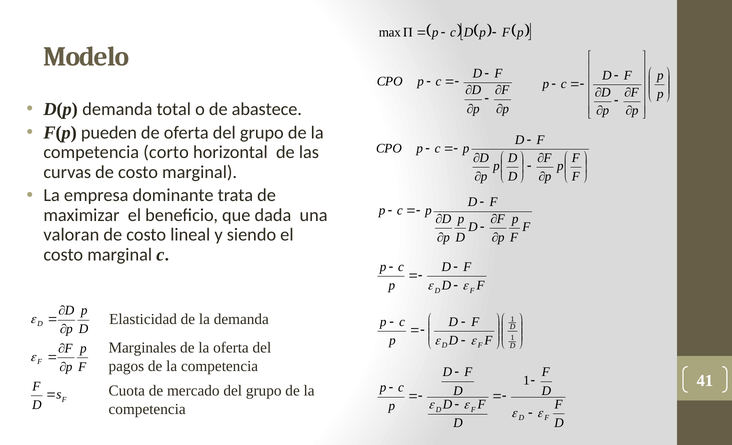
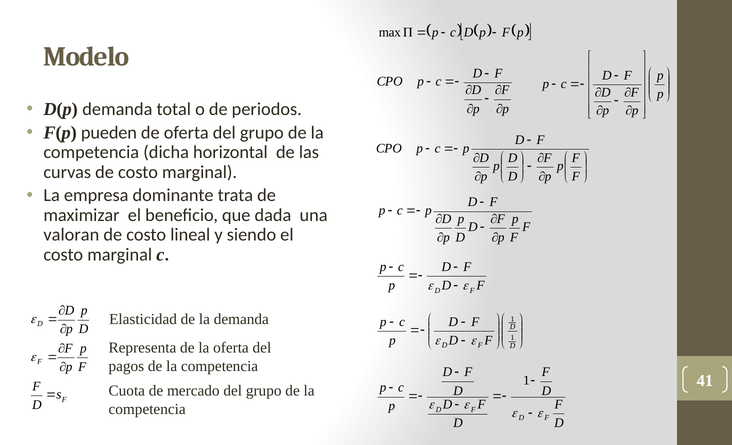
abastece: abastece -> periodos (267, 109)
corto: corto -> dicha (166, 152)
Marginales: Marginales -> Representa (142, 348)
